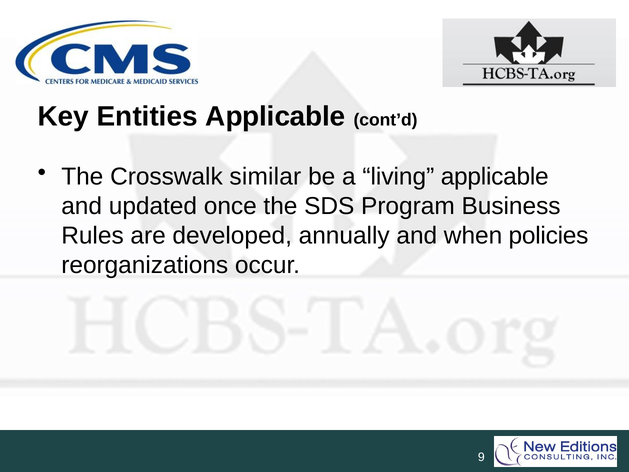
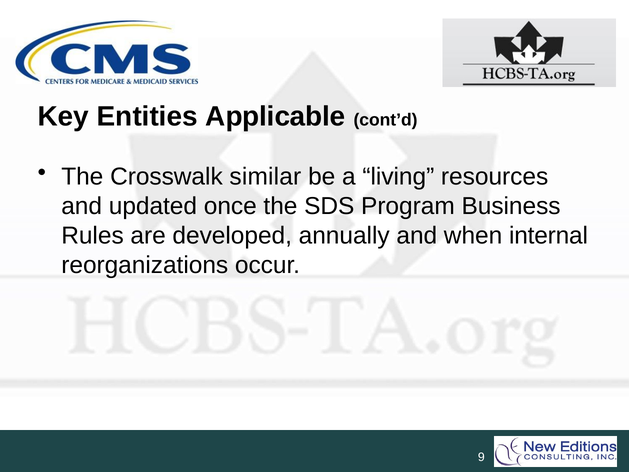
living applicable: applicable -> resources (495, 177)
policies: policies -> internal (548, 236)
